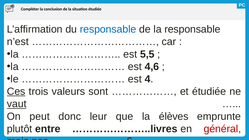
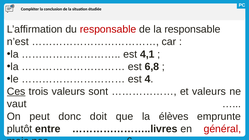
responsable colour: blue -> red (108, 29)
5,5: 5,5 -> 4,1 (147, 54)
4,6: 4,6 -> 6,8 (152, 67)
et étudiée: étudiée -> valeurs (209, 92)
vaut underline: present -> none (17, 104)
leur: leur -> doit (98, 116)
